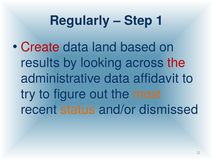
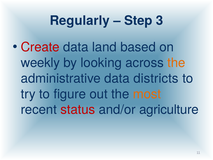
1: 1 -> 3 (160, 21)
results: results -> weekly (40, 63)
the colour: red -> orange (176, 63)
affidavit: affidavit -> districts (156, 78)
status colour: orange -> red (78, 110)
dismissed: dismissed -> agriculture (169, 110)
